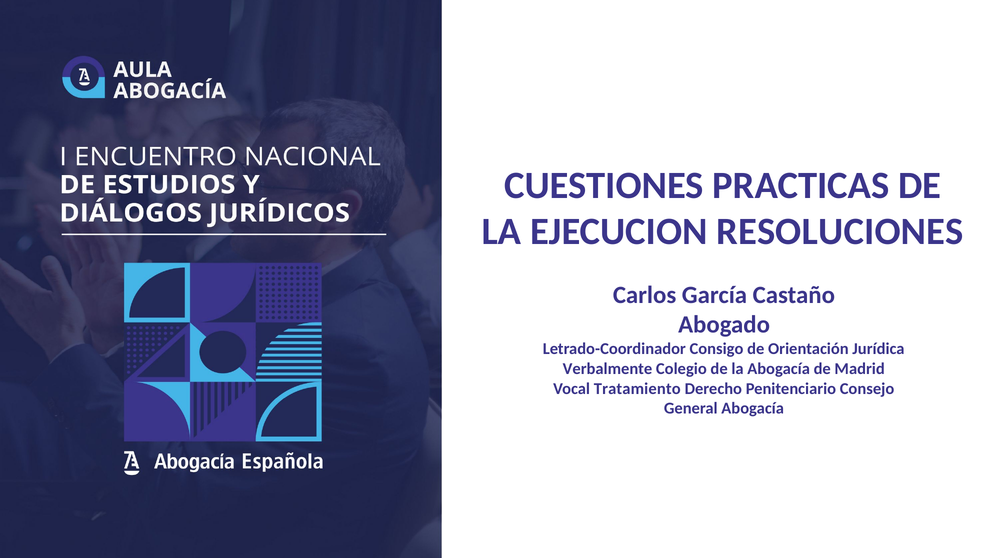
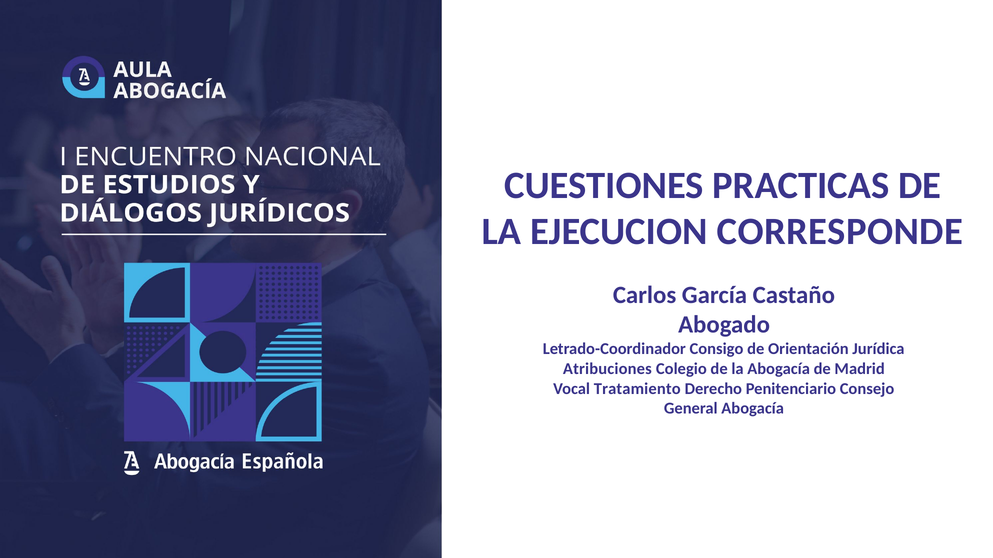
RESOLUCIONES: RESOLUCIONES -> CORRESPONDE (840, 232)
Verbalmente: Verbalmente -> Atribuciones (607, 369)
